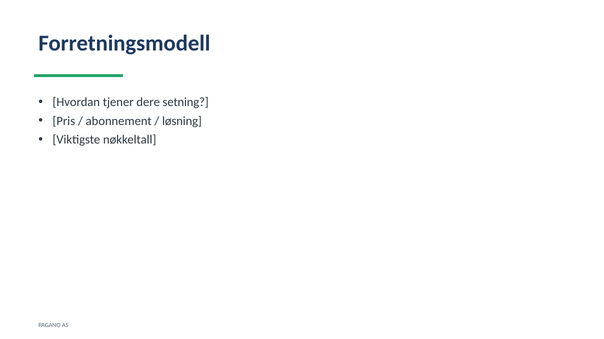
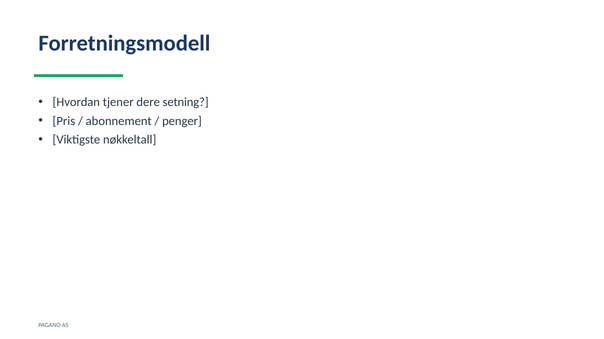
løsning: løsning -> penger (182, 121)
